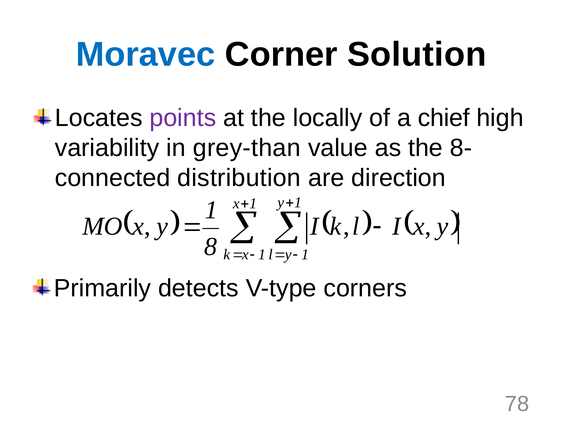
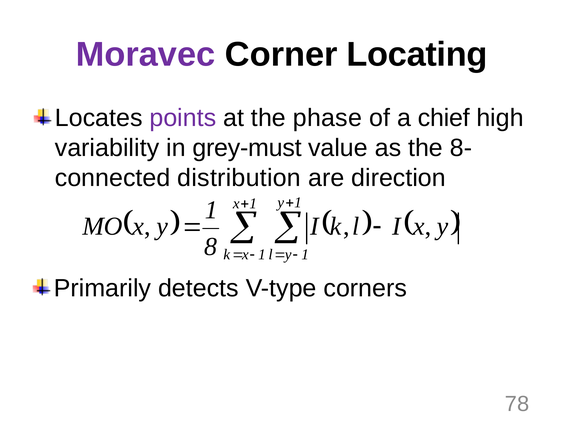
Moravec colour: blue -> purple (146, 55)
Solution: Solution -> Locating (417, 55)
locally: locally -> phase (327, 118)
grey-than: grey-than -> grey-must (247, 148)
